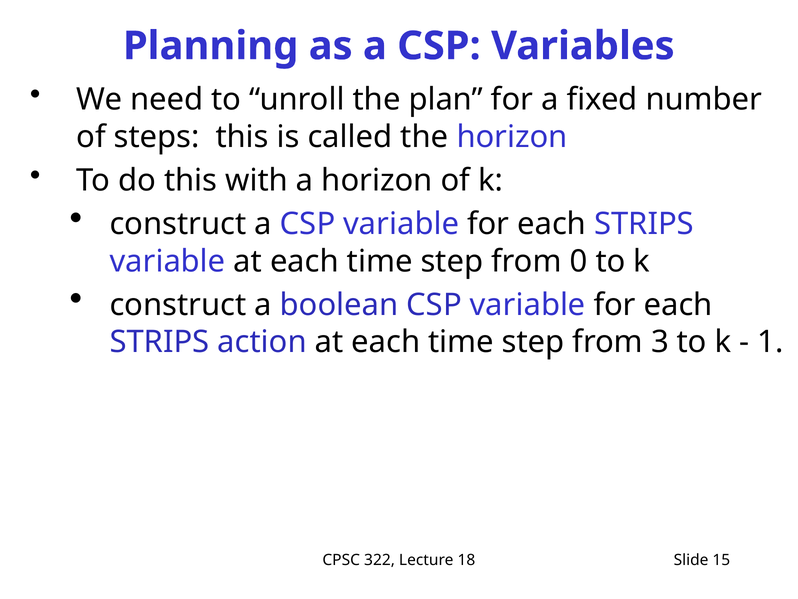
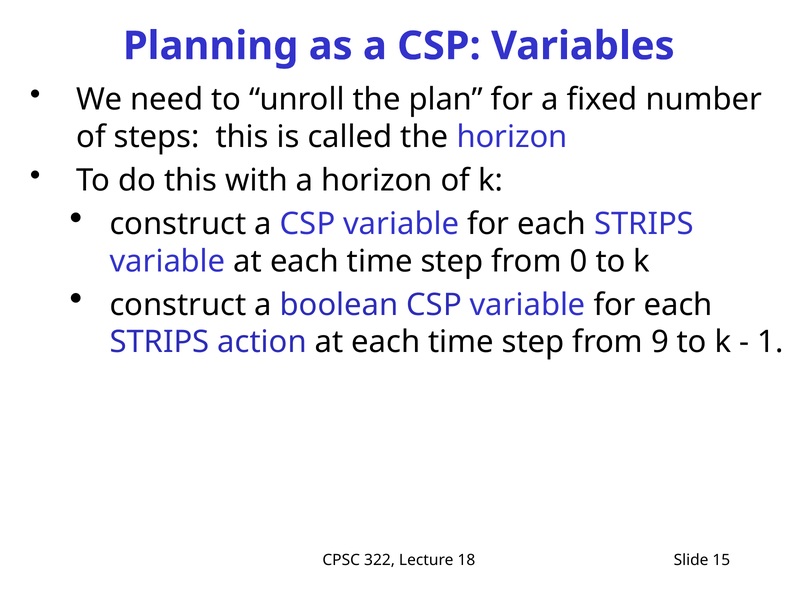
3: 3 -> 9 (660, 342)
